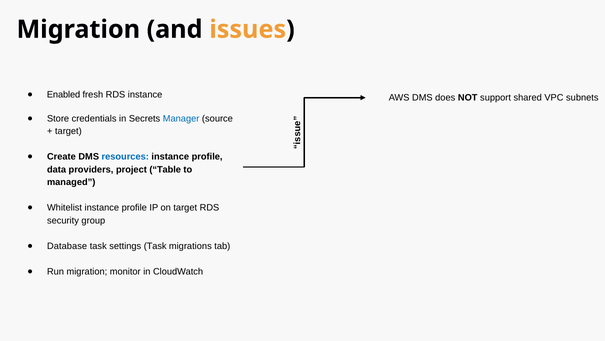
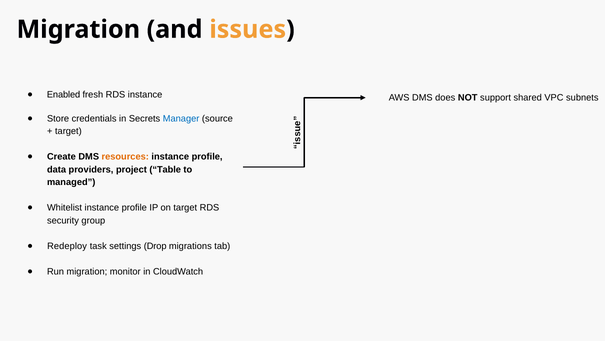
resources colour: blue -> orange (125, 157)
Database: Database -> Redeploy (67, 246)
settings Task: Task -> Drop (155, 246)
